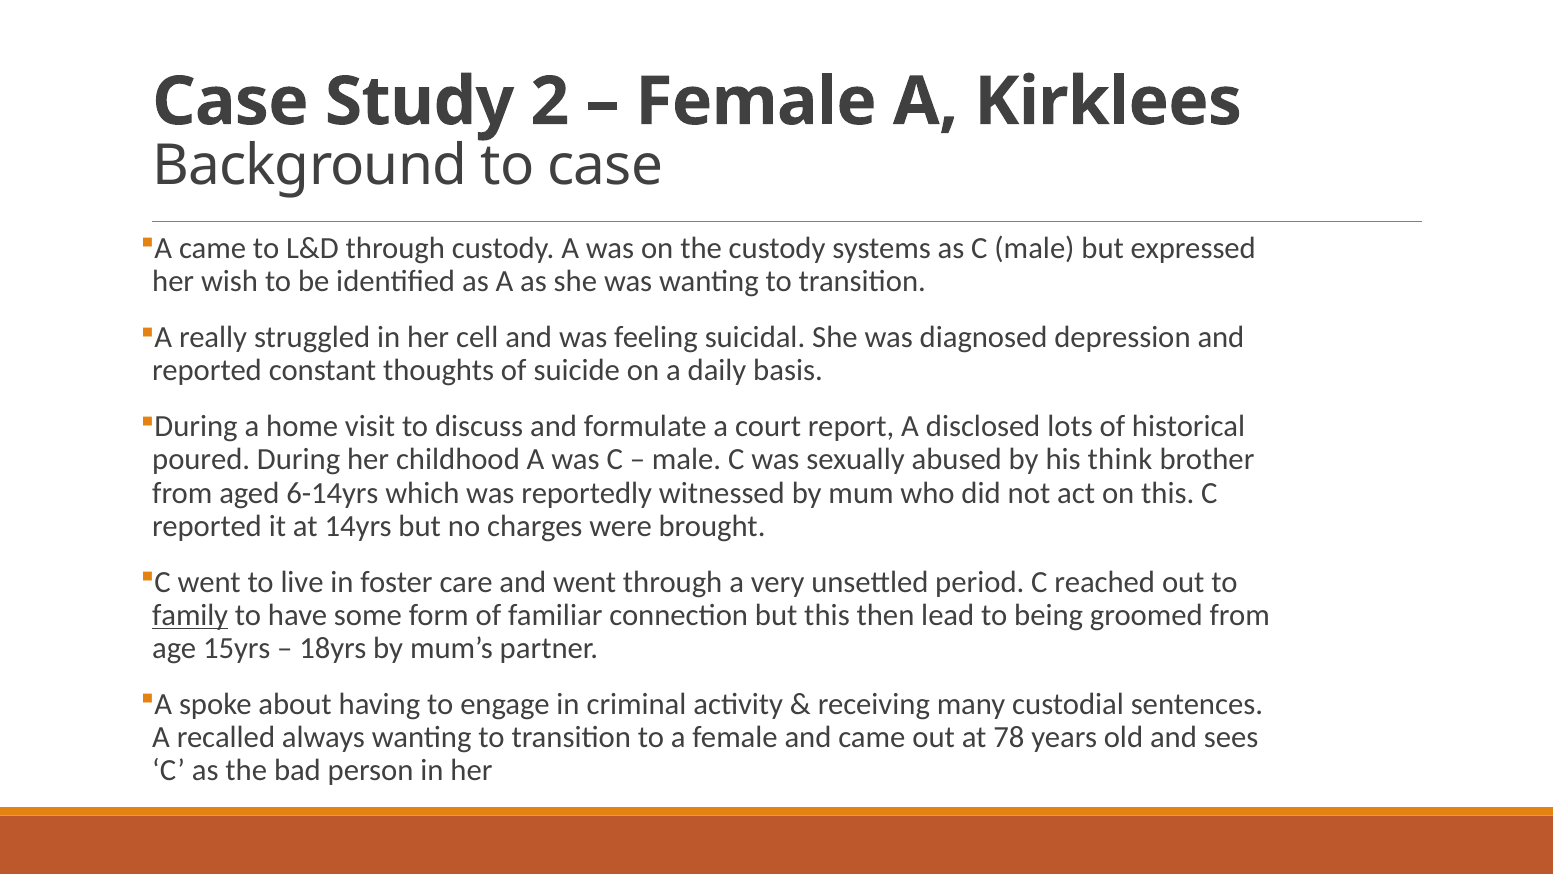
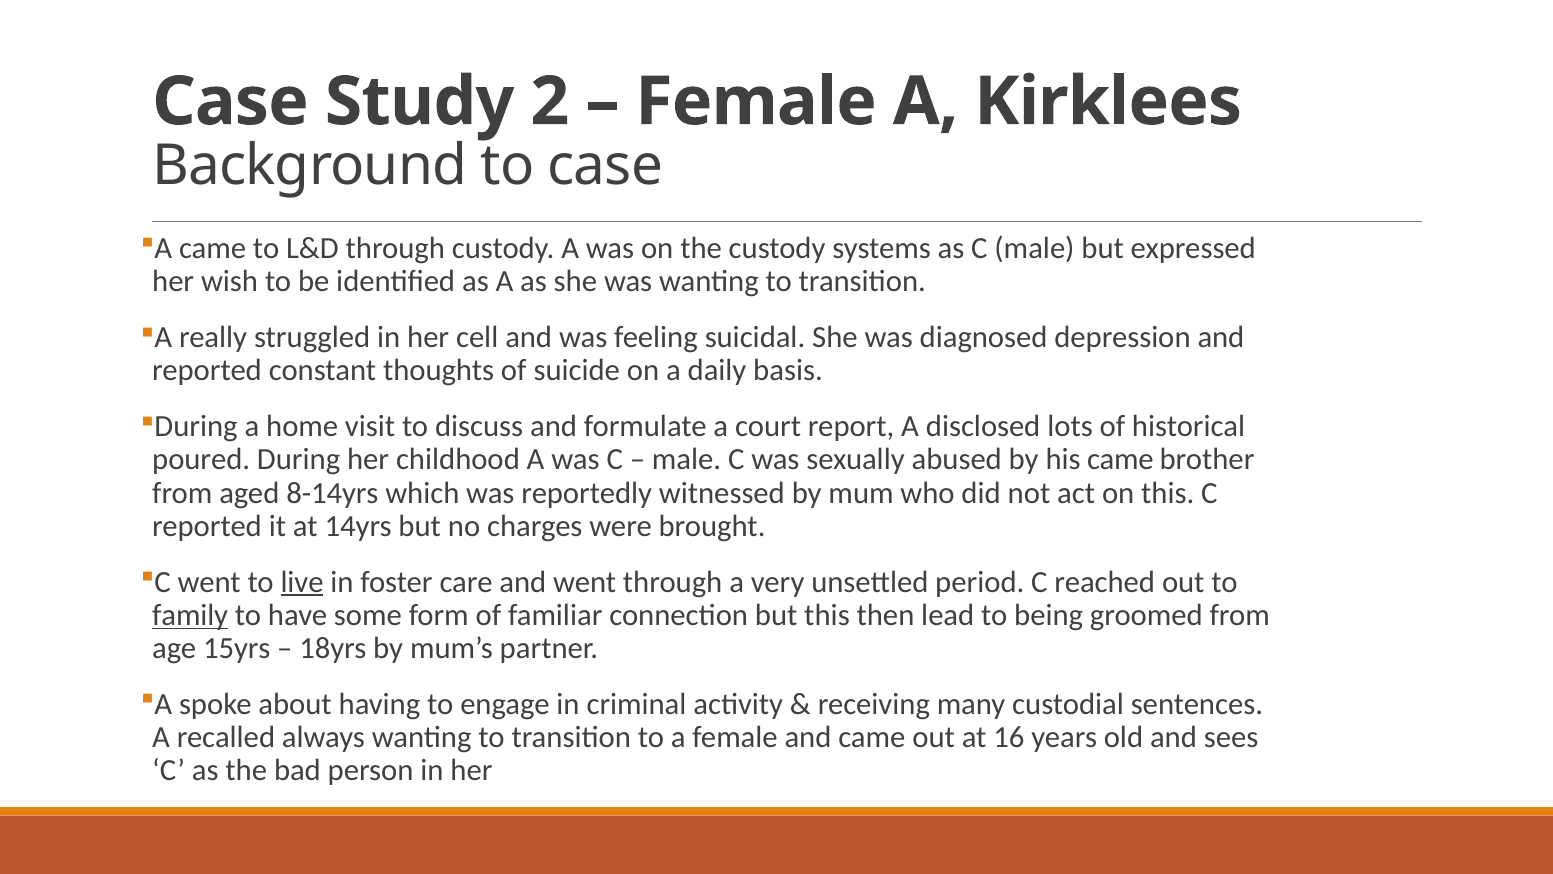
his think: think -> came (1120, 460)
6-14yrs: 6-14yrs -> 8-14yrs (332, 493)
live underline: none -> present (302, 582)
78: 78 -> 16 (1009, 737)
